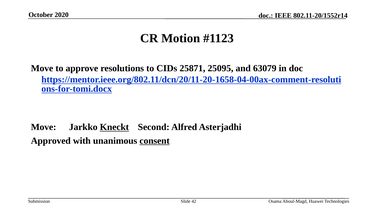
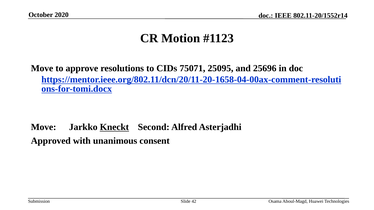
25871: 25871 -> 75071 (192, 68)
63079: 63079 -> 25696 (265, 68)
consent underline: present -> none (155, 141)
